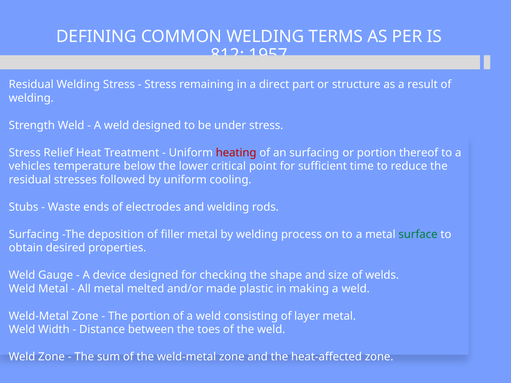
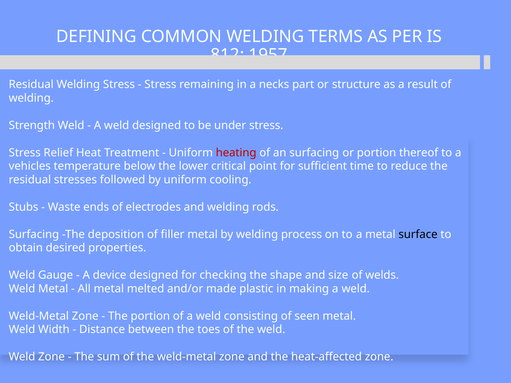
direct: direct -> necks (274, 85)
surface colour: green -> black (418, 234)
layer: layer -> seen (307, 316)
